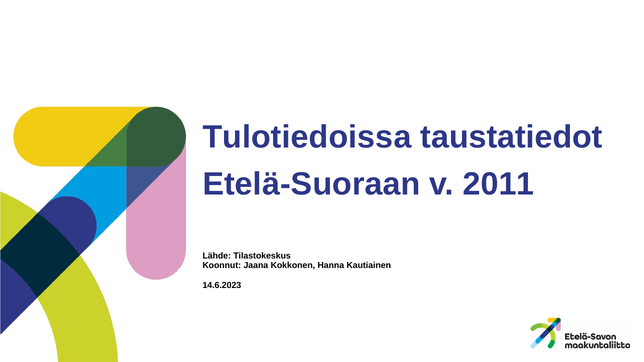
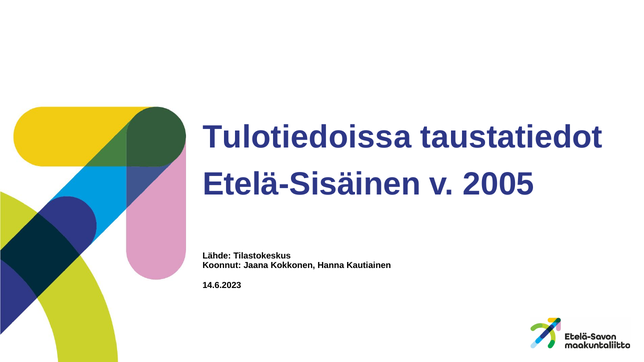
Etelä-Suoraan: Etelä-Suoraan -> Etelä-Sisäinen (312, 184)
2011: 2011 -> 2005 (499, 184)
